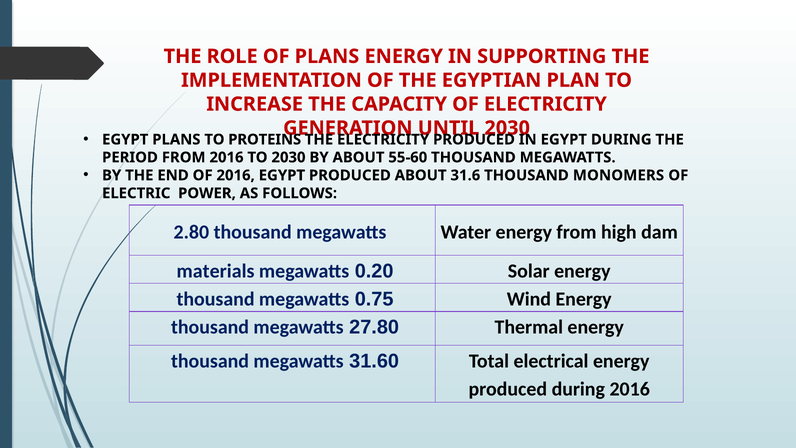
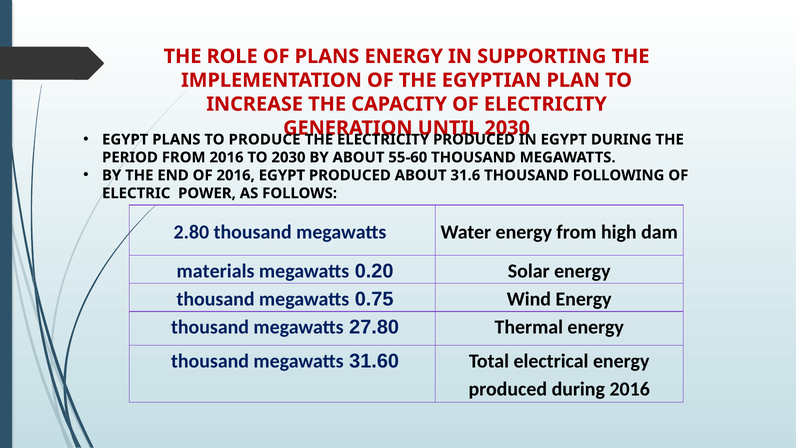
PROTEINS: PROTEINS -> PRODUCE (265, 139)
MONOMERS: MONOMERS -> FOLLOWING (619, 175)
